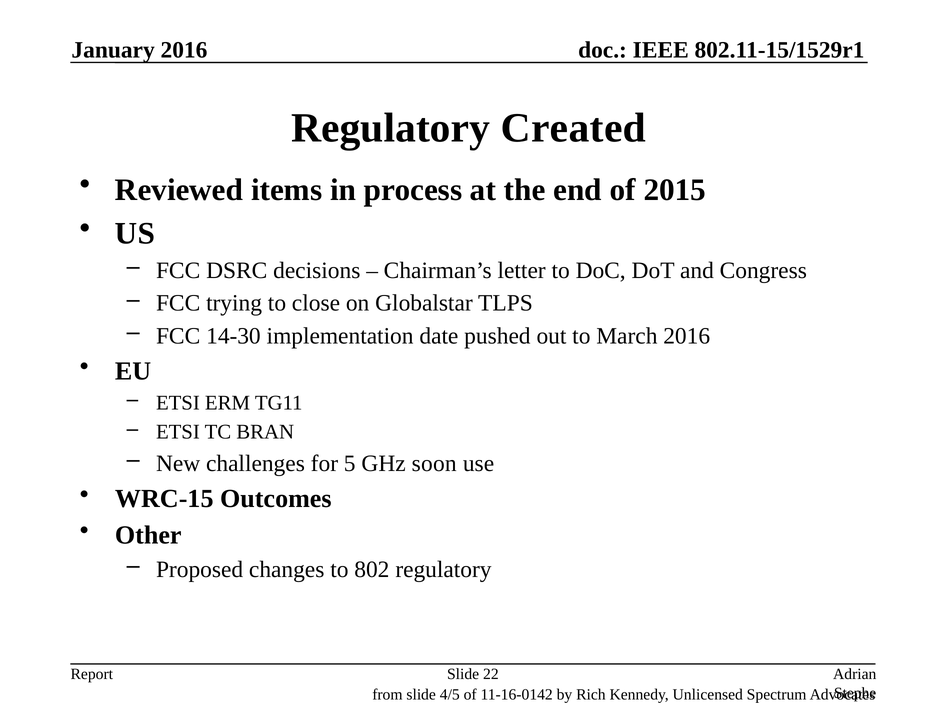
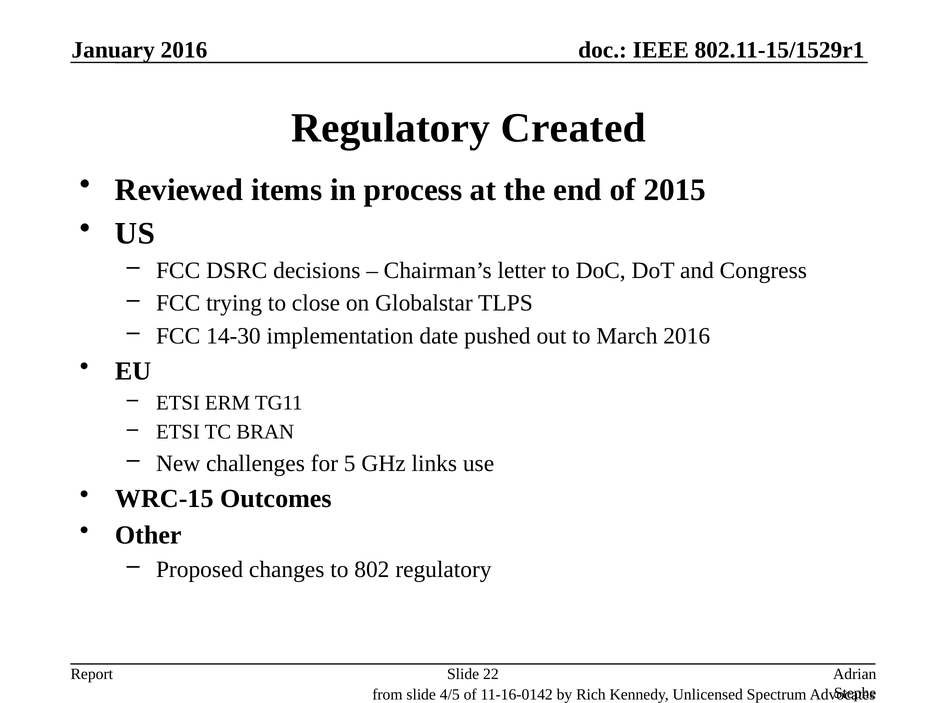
soon: soon -> links (434, 464)
